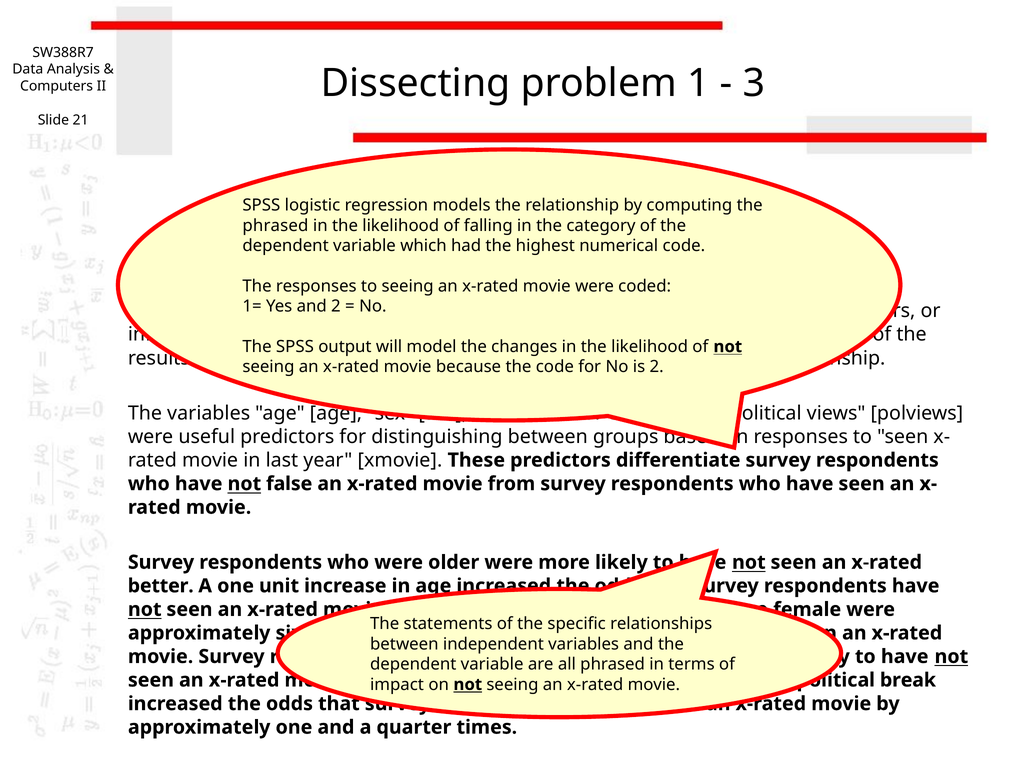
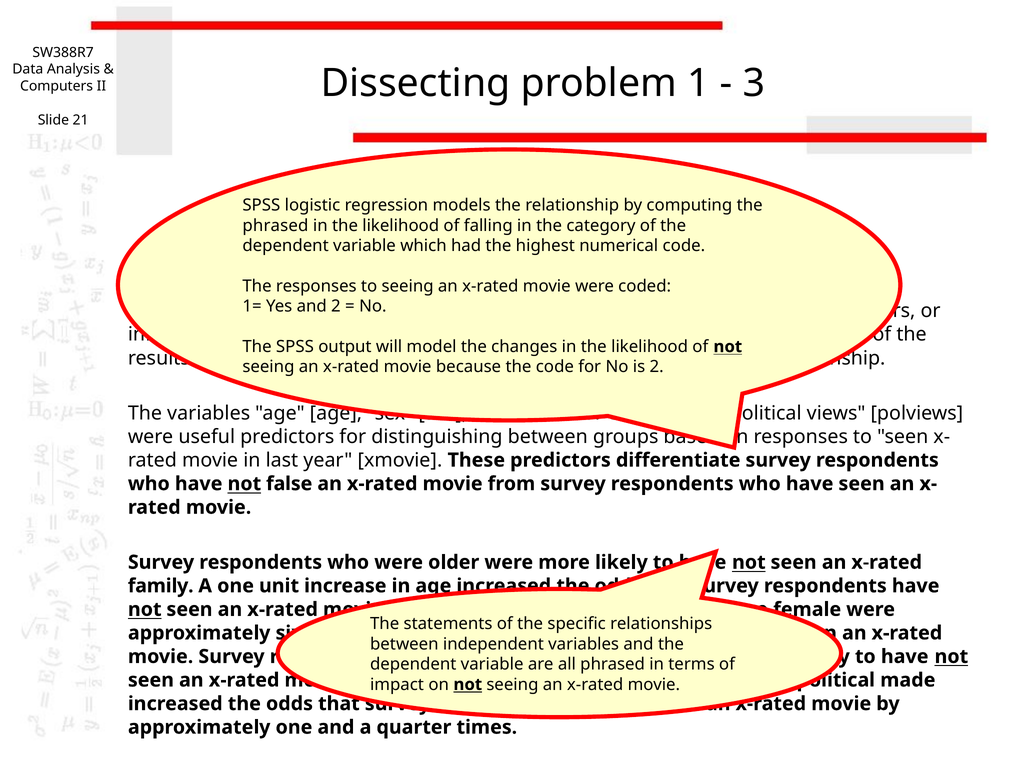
better: better -> family (161, 586)
break: break -> made (908, 681)
